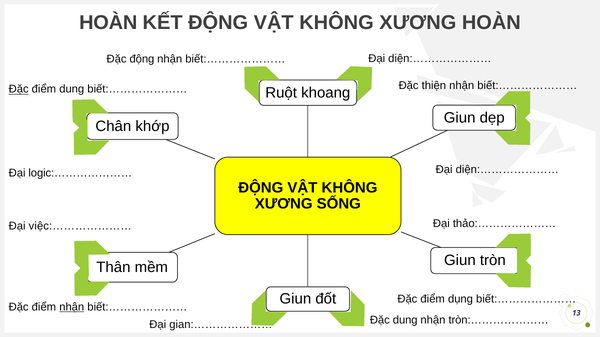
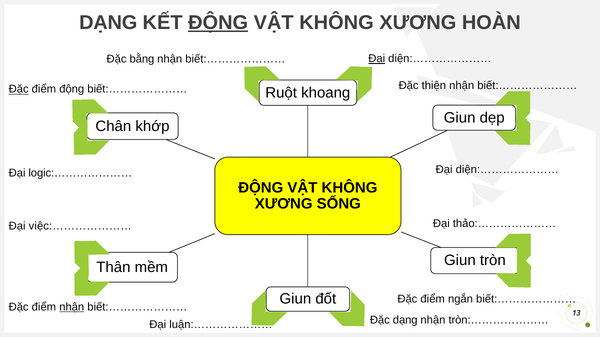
HOÀN: HOÀN -> DẠNG (108, 23)
ĐỘNG underline: none -> present (218, 23)
Đại underline: none -> present (377, 59)
Đặc động: động -> bằng (142, 59)
điểm dung: dung -> động (72, 89)
dụng: dụng -> ngắn (461, 300)
Đặc dung: dung -> dạng (405, 320)
gian:…………………: gian:………………… -> luận:………………… (221, 325)
